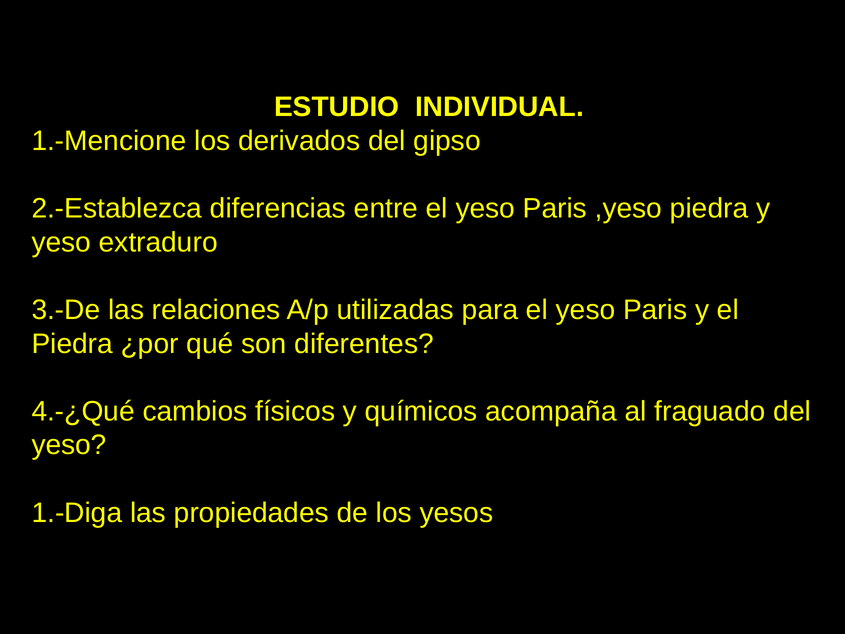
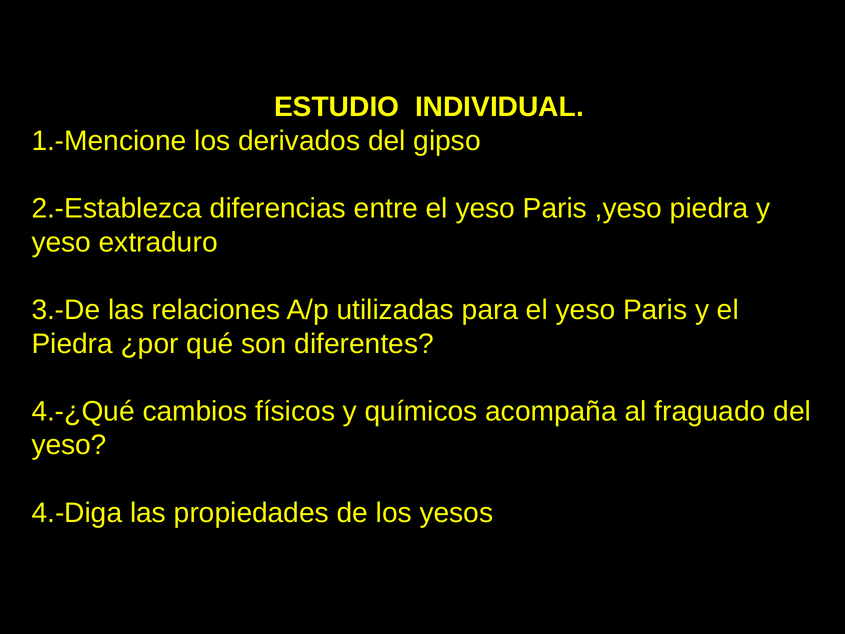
1.-Diga: 1.-Diga -> 4.-Diga (77, 513)
